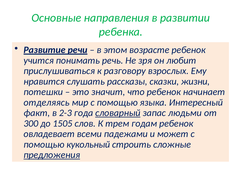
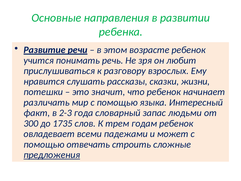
отделяясь: отделяясь -> различать (47, 102)
словарный underline: present -> none (118, 113)
1505: 1505 -> 1735 (63, 123)
кукольный: кукольный -> отвечать (88, 144)
